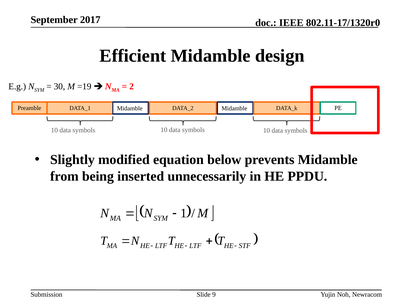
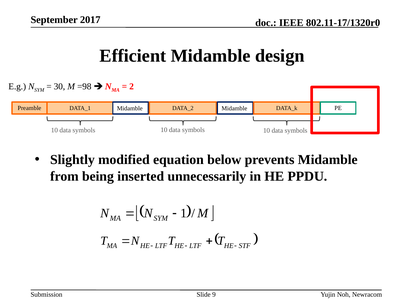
=19: =19 -> =98 (84, 86)
